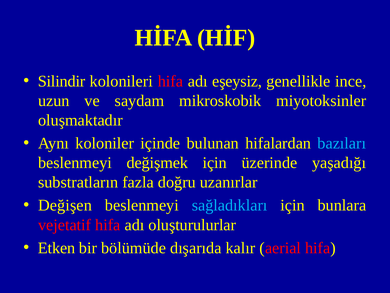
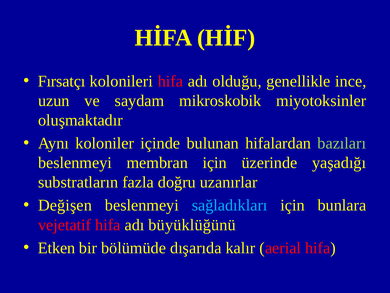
Silindir: Silindir -> Fırsatçı (62, 81)
eşeysiz: eşeysiz -> olduğu (237, 81)
bazıları colour: light blue -> light green (342, 143)
değişmek: değişmek -> membran (157, 163)
oluşturulurlar: oluşturulurlar -> büyüklüğünü (192, 225)
